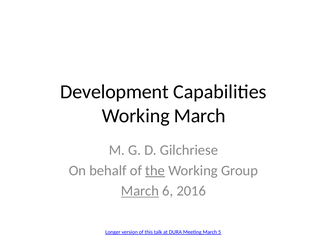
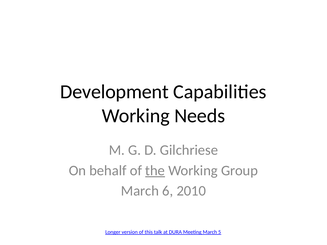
Working March: March -> Needs (200, 116)
March underline: present -> none (140, 191)
2016: 2016 -> 2010 (191, 191)
